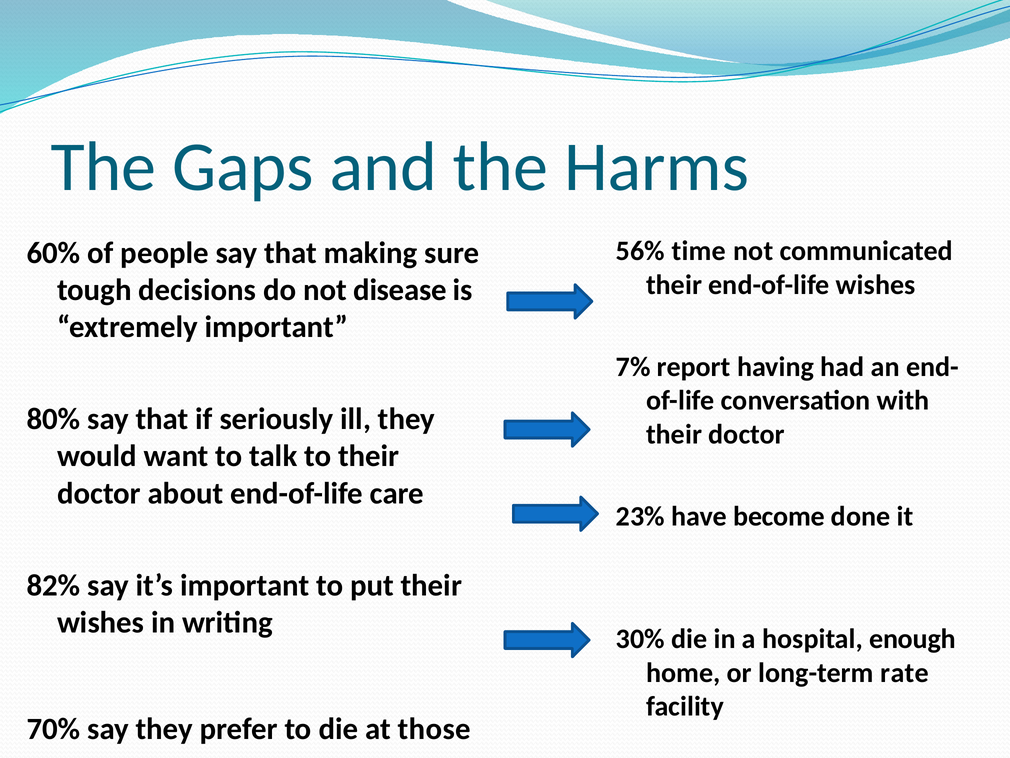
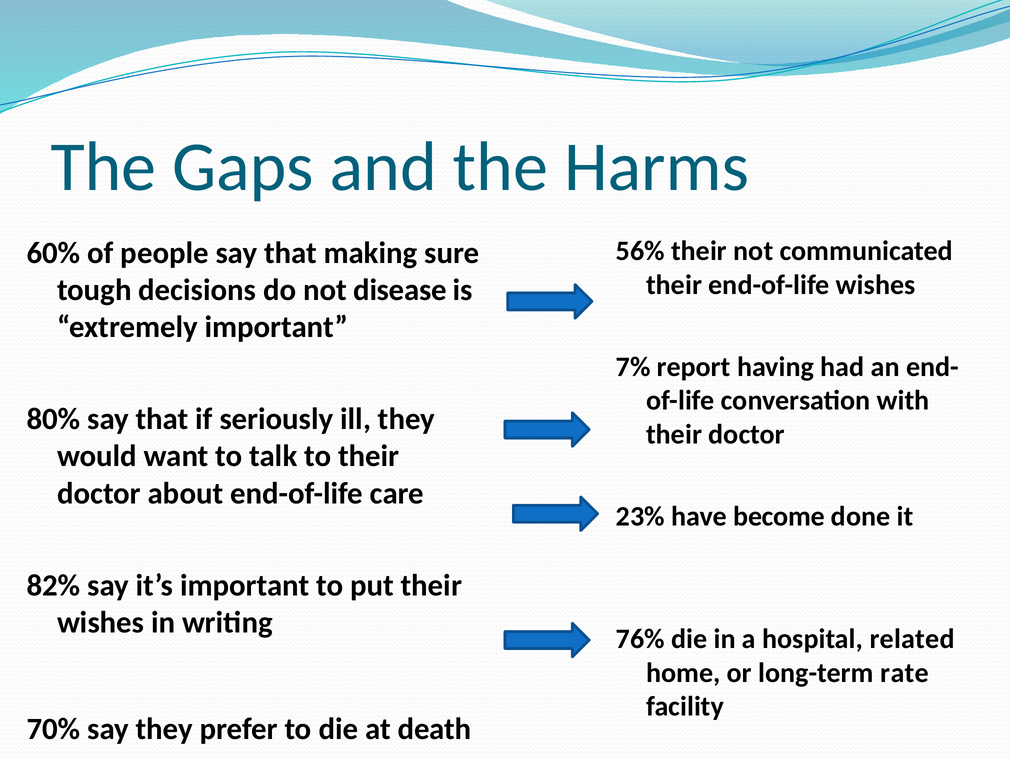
56% time: time -> their (699, 251)
30%: 30% -> 76% (640, 639)
enough: enough -> related (912, 639)
those: those -> death (435, 728)
